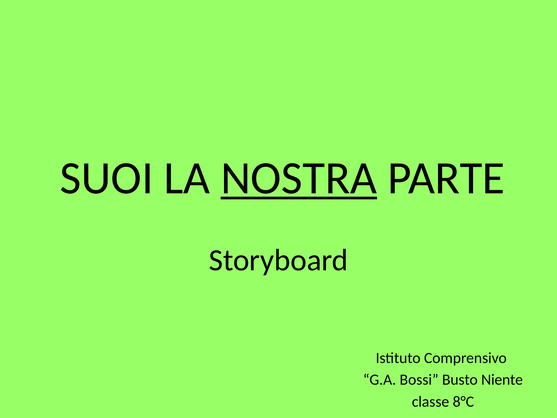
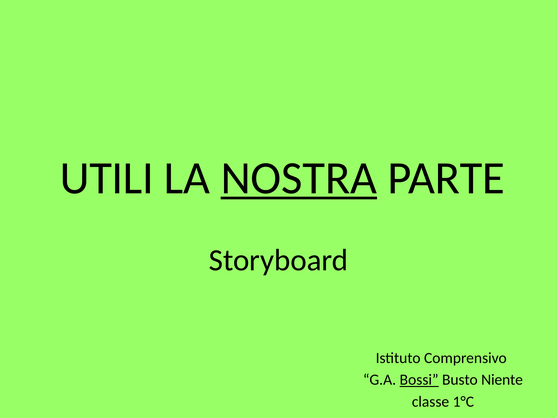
SUOI: SUOI -> UTILI (107, 178)
Bossi underline: none -> present (419, 380)
8°C: 8°C -> 1°C (463, 401)
